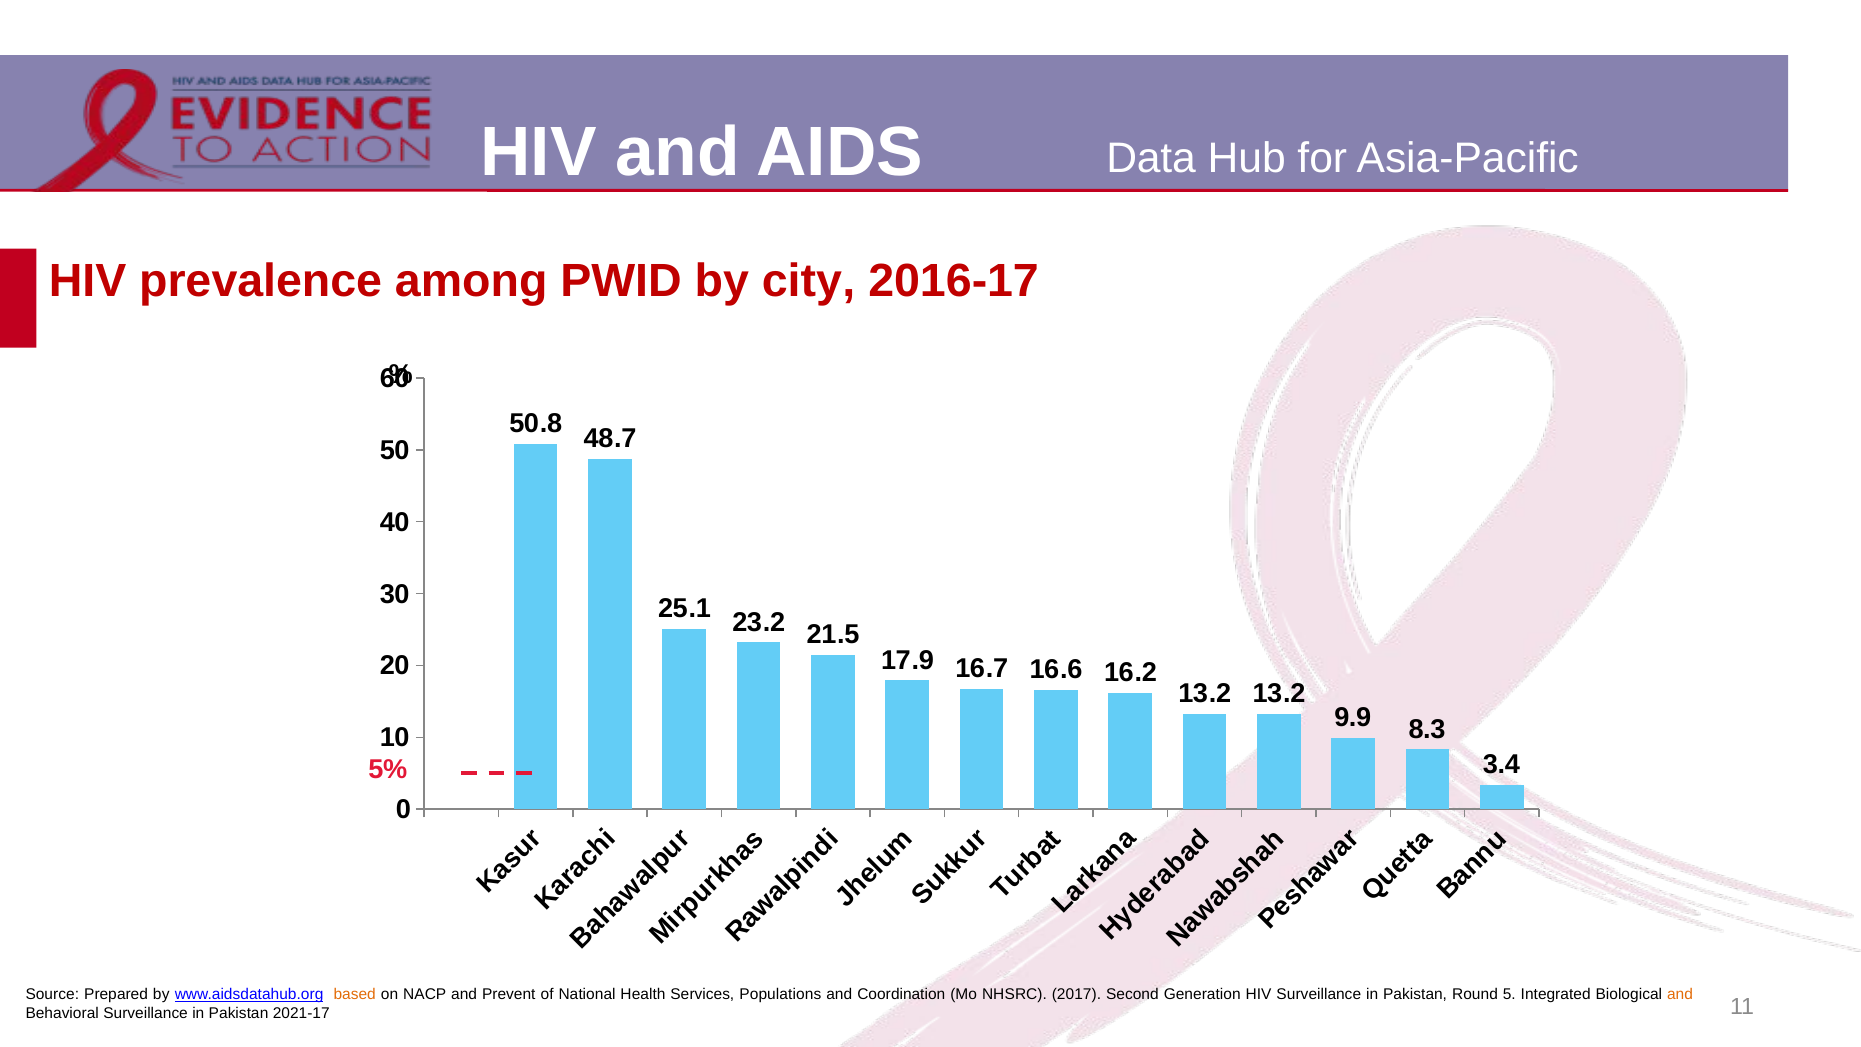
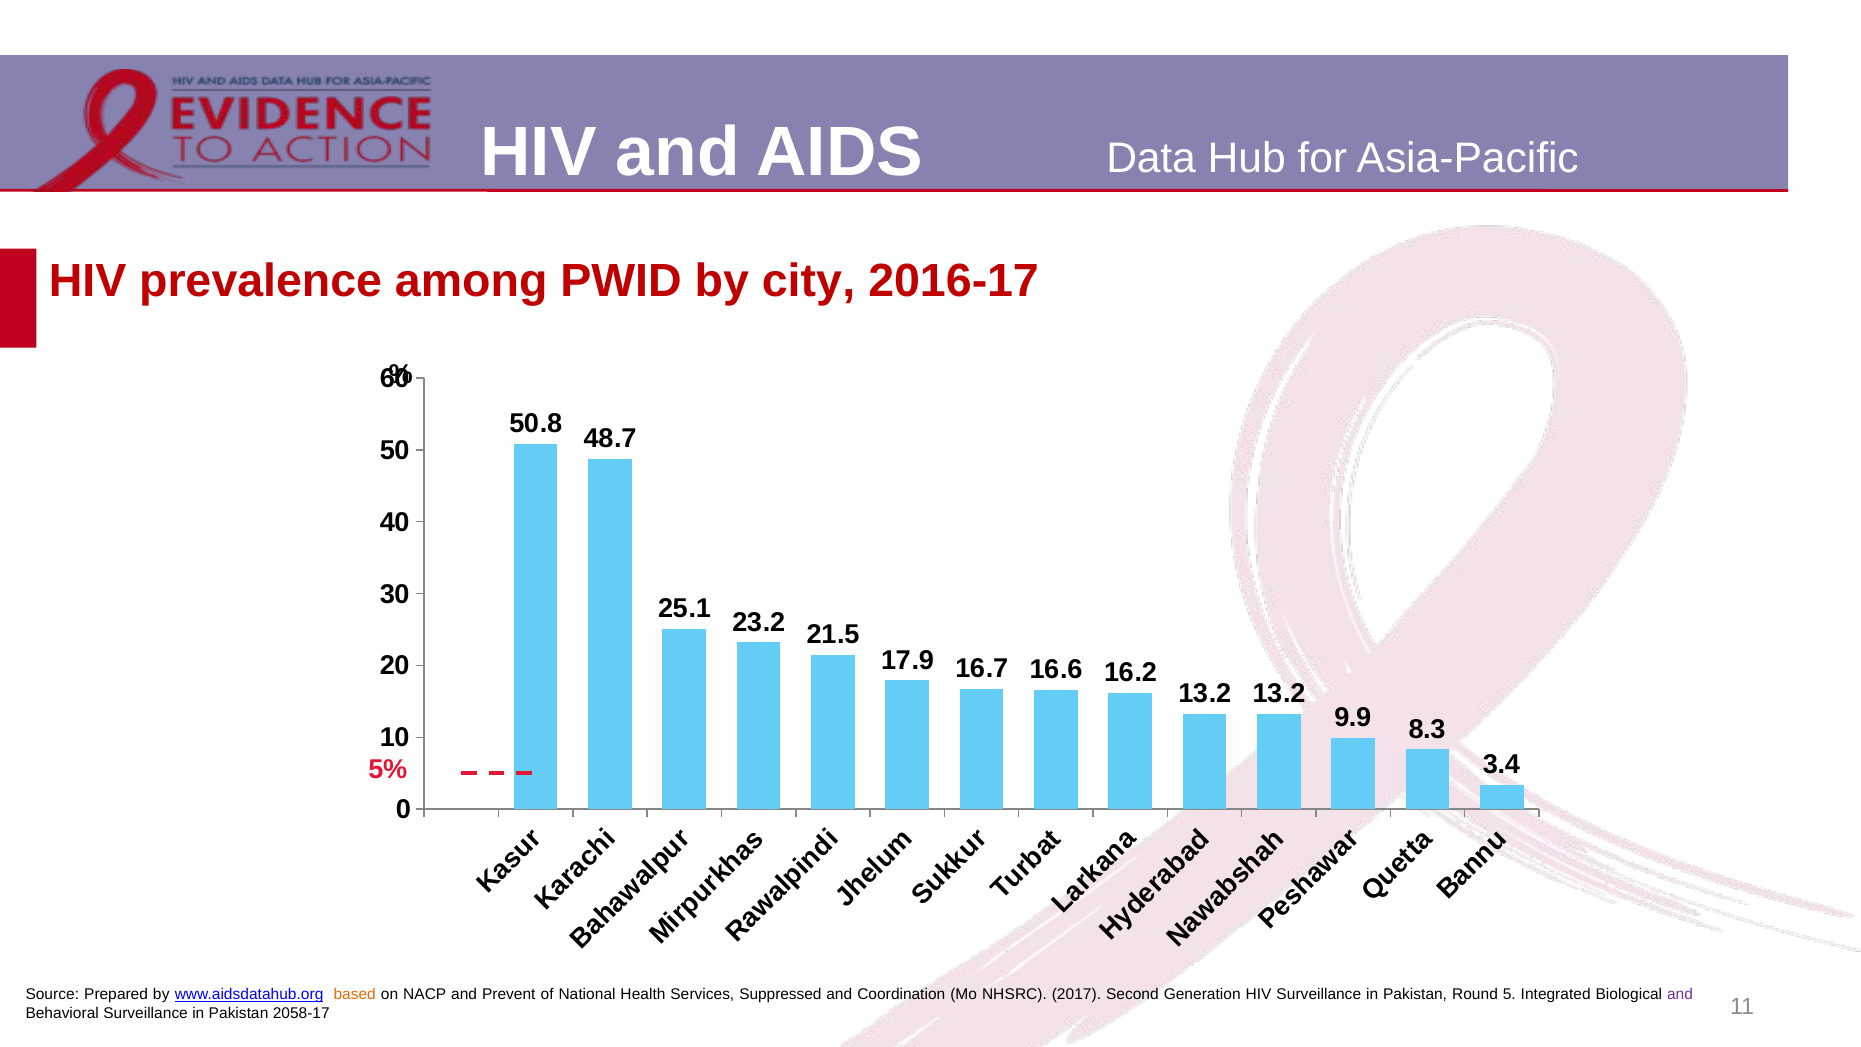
Populations: Populations -> Suppressed (780, 994)
and colour: orange -> purple (1680, 994)
2021-17: 2021-17 -> 2058-17 (301, 1013)
